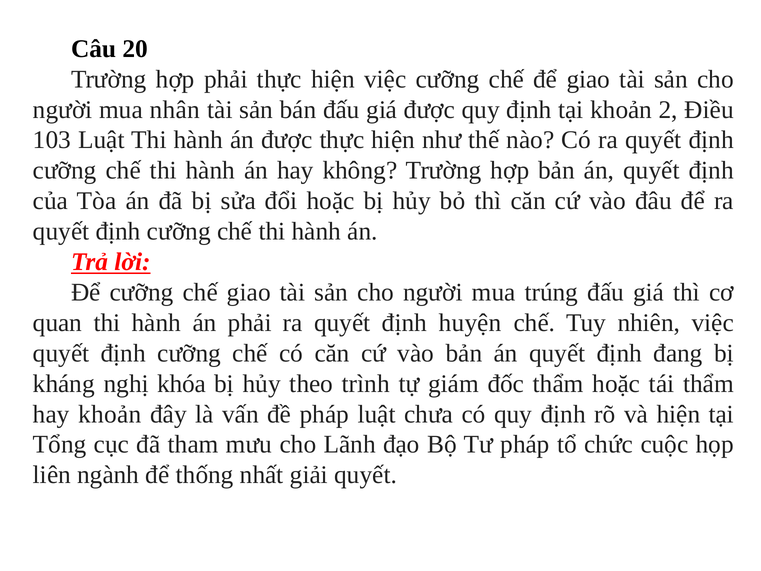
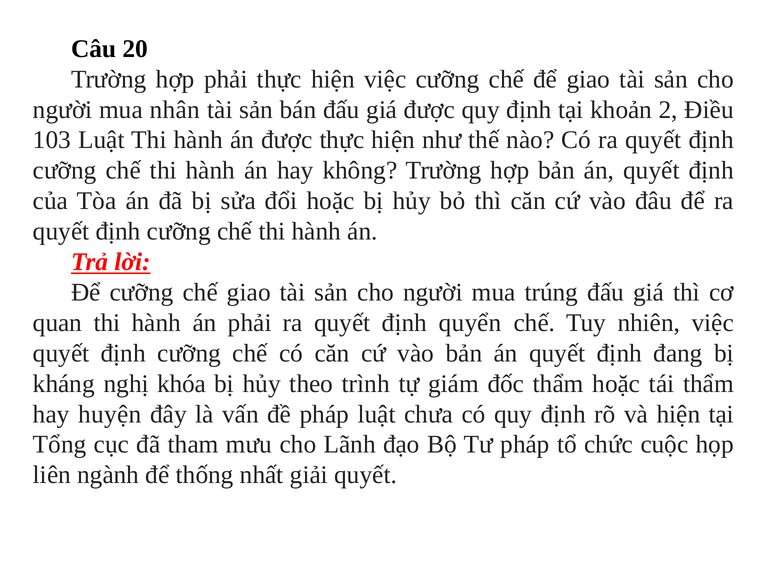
huyện: huyện -> quyển (470, 323)
hay khoản: khoản -> huyện (110, 414)
